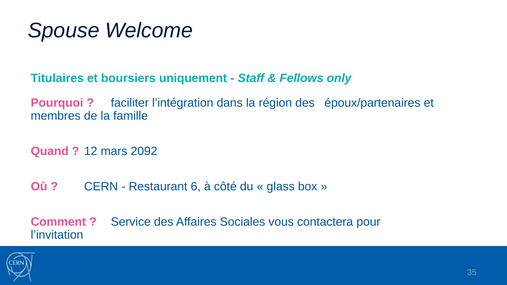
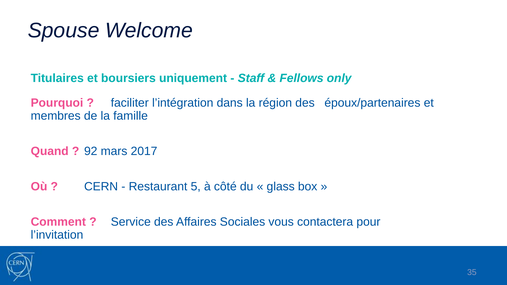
12: 12 -> 92 (91, 151)
2092: 2092 -> 2017 (144, 151)
6: 6 -> 5 (196, 187)
